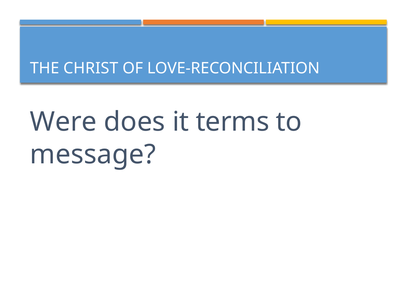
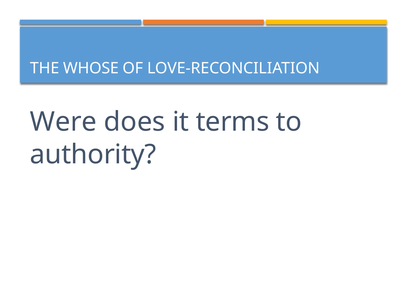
CHRIST: CHRIST -> WHOSE (91, 68)
message: message -> authority (93, 155)
